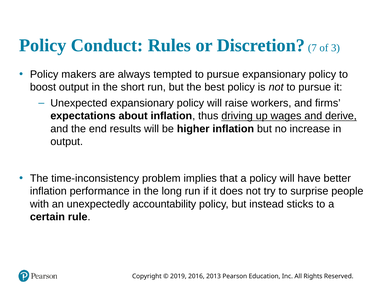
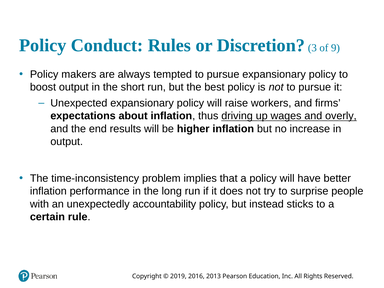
7: 7 -> 3 (312, 48)
3: 3 -> 9 (335, 48)
derive: derive -> overly (341, 116)
